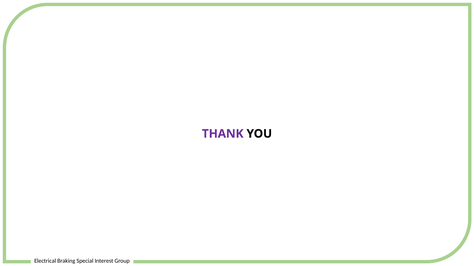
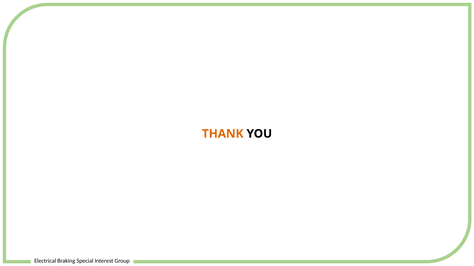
THANK colour: purple -> orange (223, 134)
